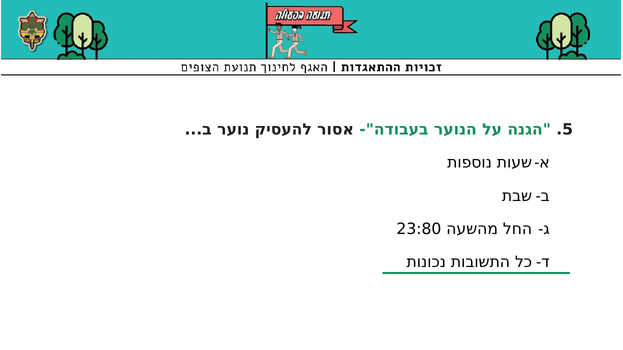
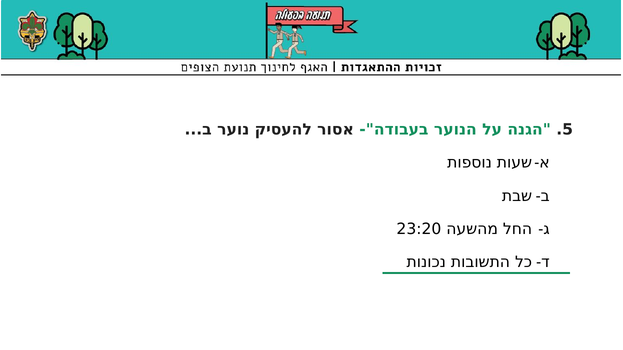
23:80: 23:80 -> 23:20 (419, 229)
